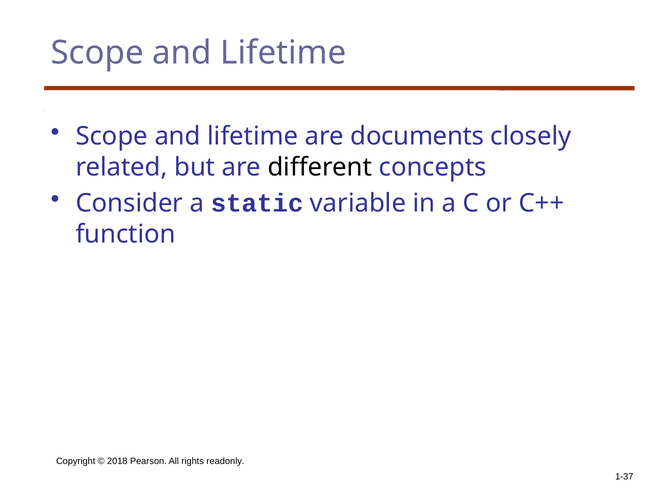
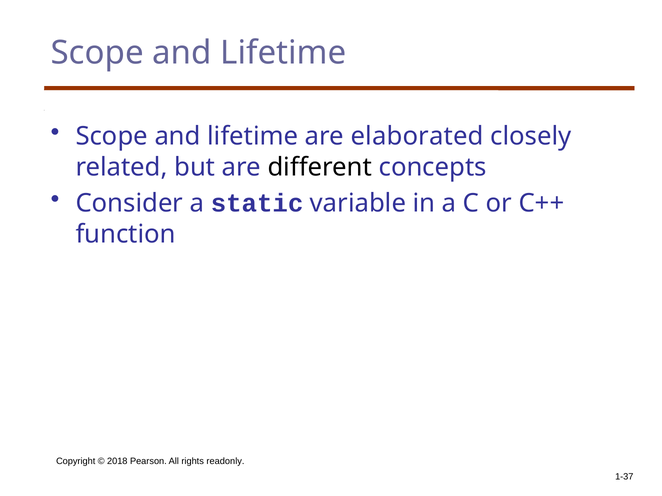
documents: documents -> elaborated (417, 136)
